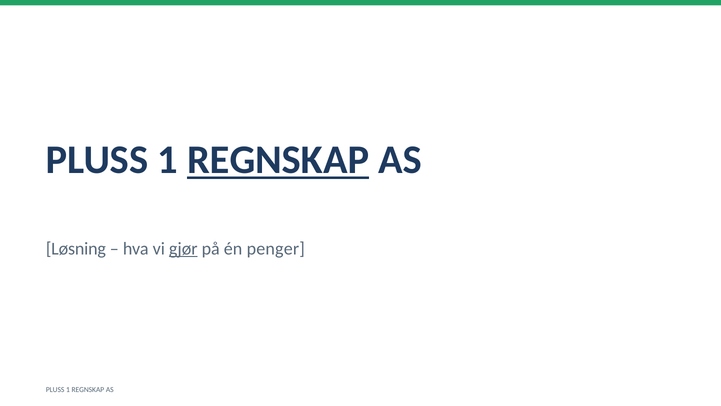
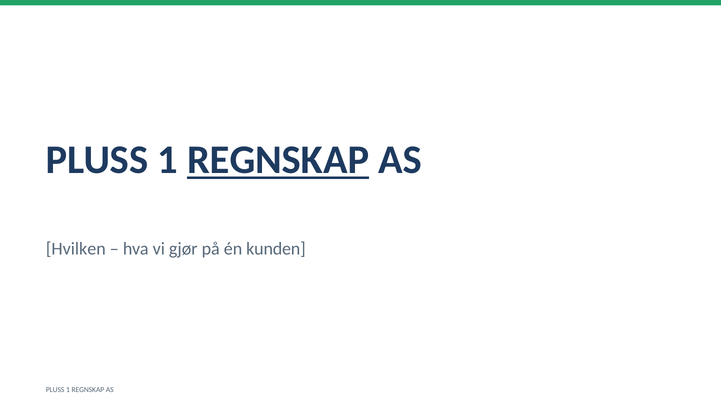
Løsning: Løsning -> Hvilken (76, 248)
gjør underline: present -> none (183, 248)
penger: penger -> kunden (276, 248)
